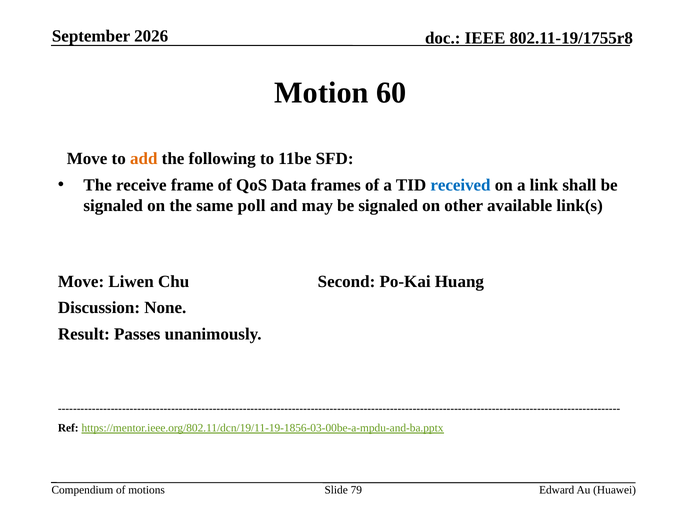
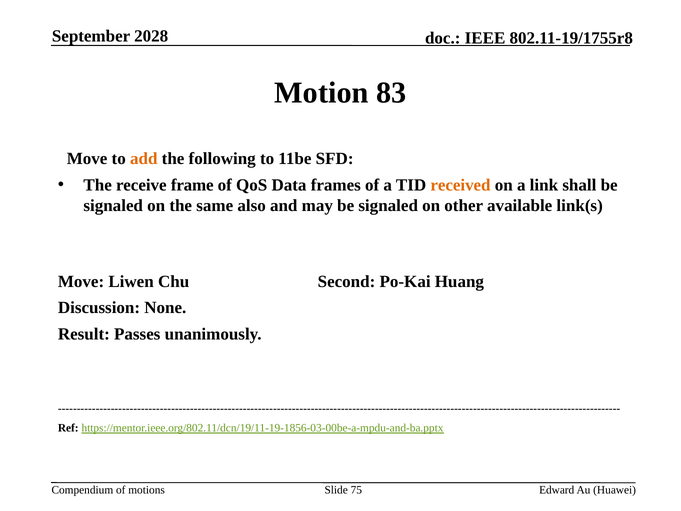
2026: 2026 -> 2028 (151, 36)
60: 60 -> 83 (391, 93)
received colour: blue -> orange (461, 185)
poll: poll -> also (252, 206)
79: 79 -> 75 (356, 490)
